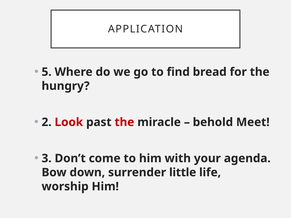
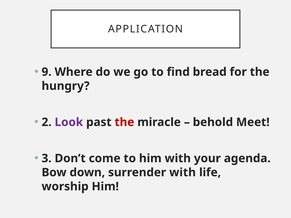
5: 5 -> 9 (47, 72)
Look colour: red -> purple (69, 122)
surrender little: little -> with (183, 173)
